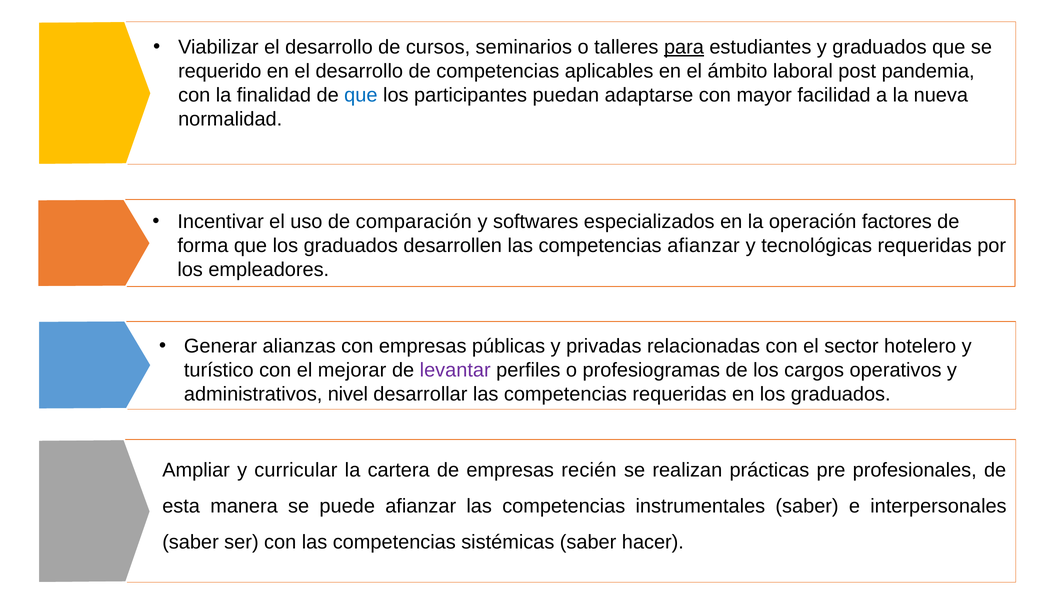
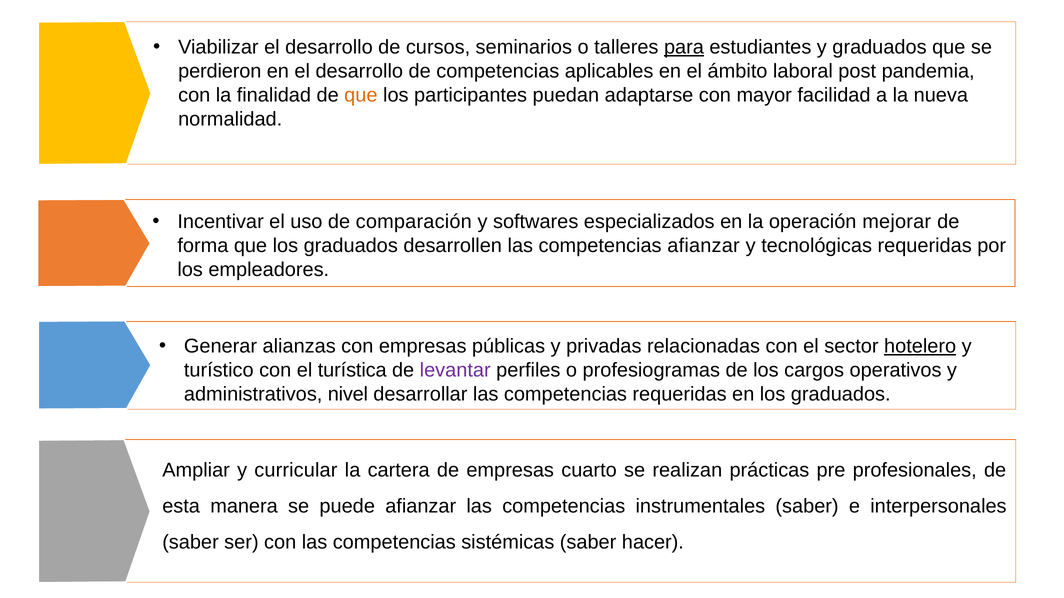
requerido: requerido -> perdieron (220, 71)
que colour: blue -> orange (361, 95)
factores: factores -> mejorar (897, 222)
hotelero underline: none -> present (920, 347)
mejorar: mejorar -> turística (352, 370)
recién: recién -> cuarto (589, 471)
